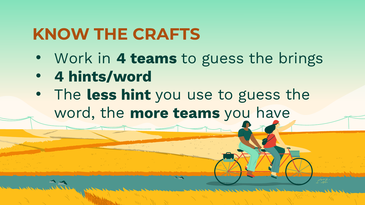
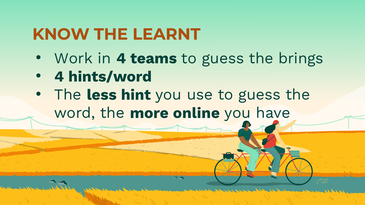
CRAFTS: CRAFTS -> LEARNT (166, 34)
more teams: teams -> online (196, 113)
